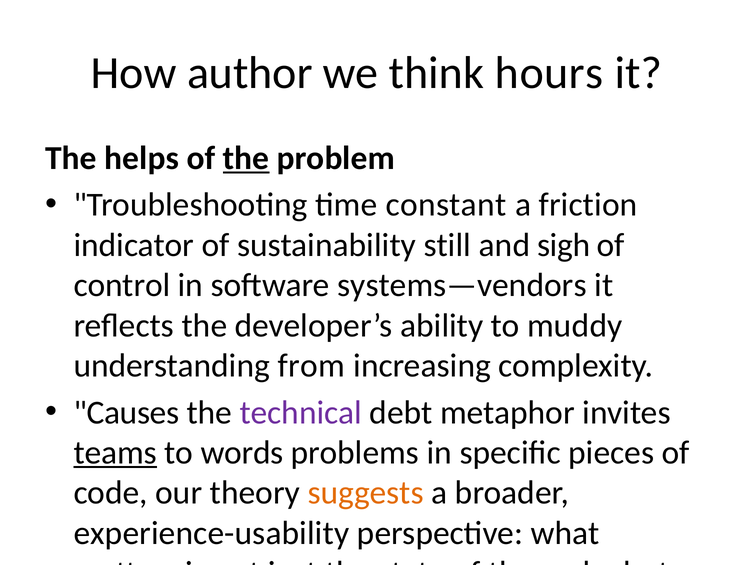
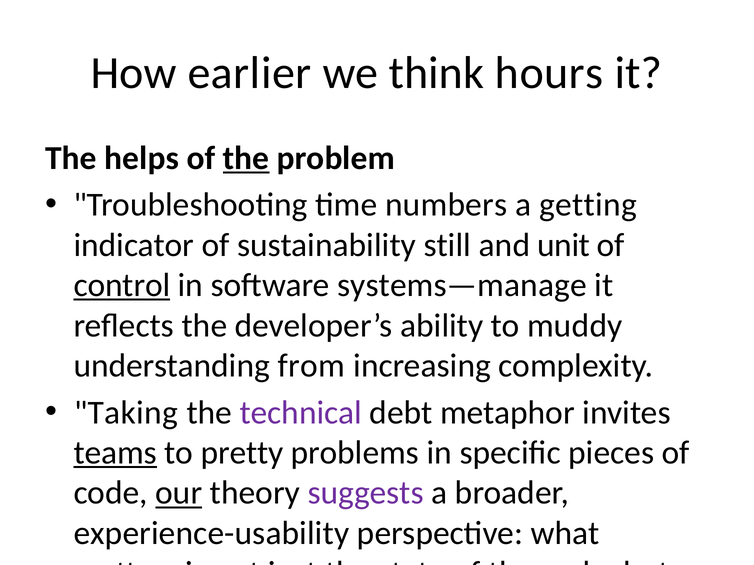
author: author -> earlier (250, 73)
constant: constant -> numbers (446, 205)
friction: friction -> getting (588, 205)
sigh: sigh -> unit (564, 245)
control underline: none -> present (122, 286)
systems—vendors: systems—vendors -> systems—manage (462, 286)
Causes: Causes -> Taking (126, 413)
words: words -> pretty (242, 453)
our underline: none -> present (179, 493)
suggests colour: orange -> purple (366, 493)
